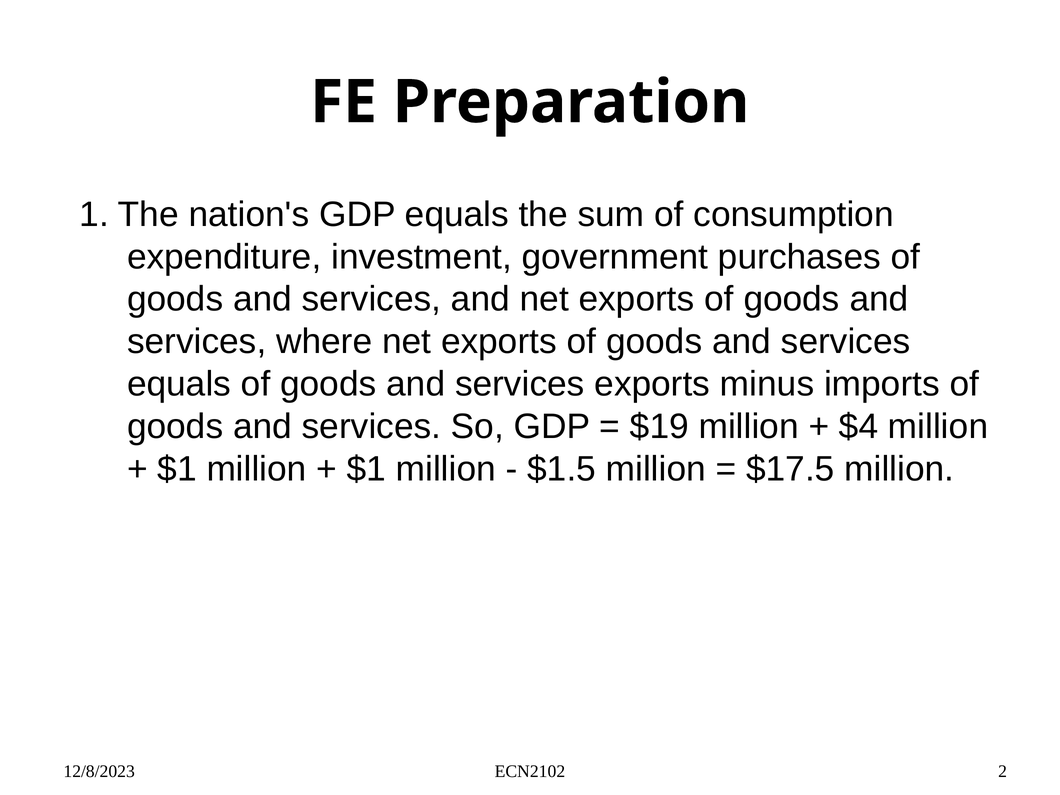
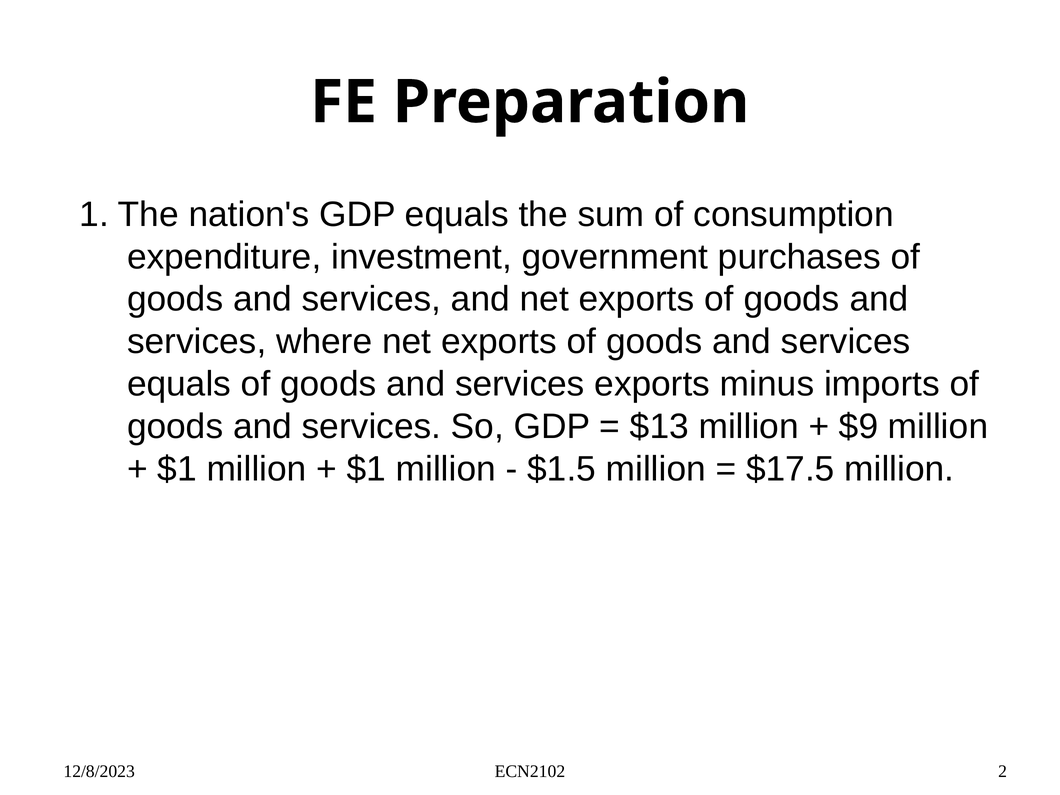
$19: $19 -> $13 (659, 426)
$4: $4 -> $9 (859, 426)
